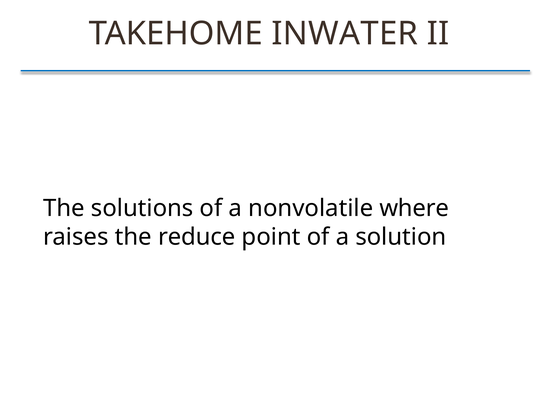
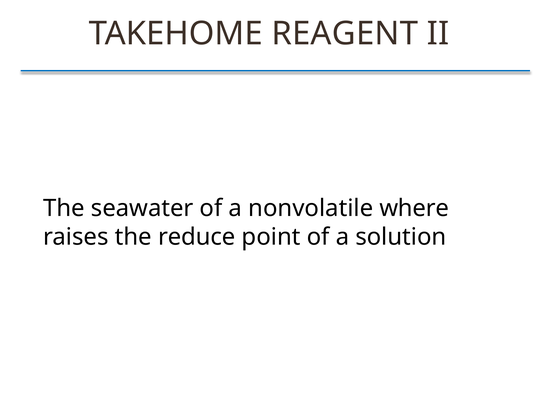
INWATER: INWATER -> REAGENT (345, 34)
solutions: solutions -> seawater (142, 208)
